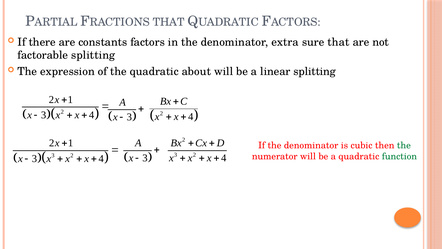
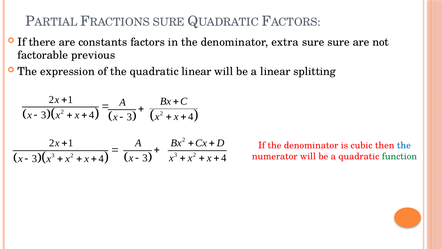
THAT: THAT -> SURE (169, 22)
sure that: that -> sure (339, 42)
factorable splitting: splitting -> previous (93, 55)
quadratic about: about -> linear (196, 71)
the colour: green -> blue (404, 145)
